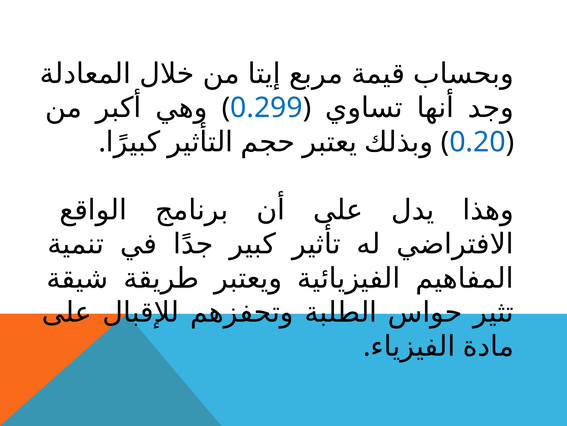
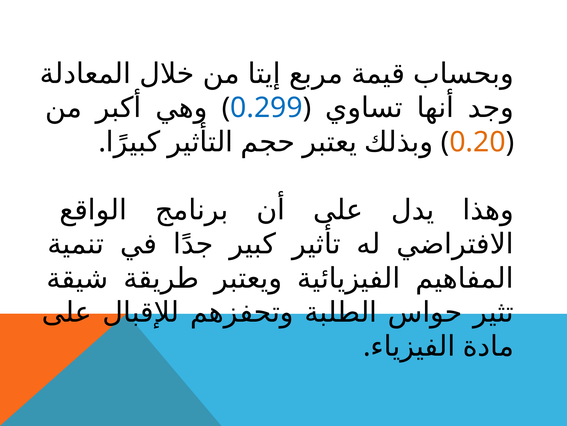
0.20 colour: blue -> orange (478, 142)
